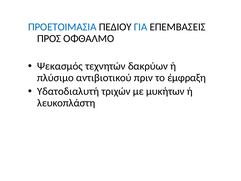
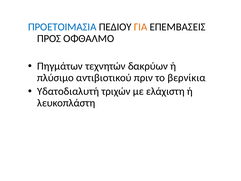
ΓΙΑ colour: blue -> orange (141, 27)
Ψεκασμός: Ψεκασμός -> Πηγμάτων (60, 66)
έμφραξη: έμφραξη -> βερνίκια (187, 78)
μυκήτων: μυκήτων -> ελάχιστη (165, 91)
